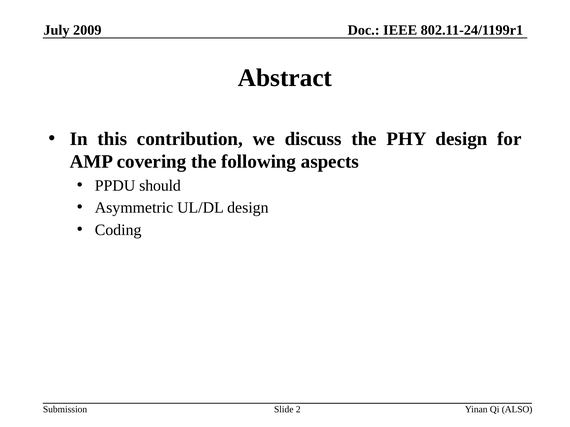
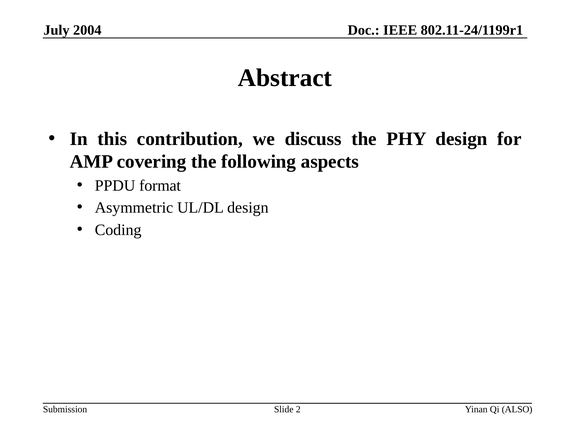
2009: 2009 -> 2004 (87, 30)
should: should -> format (160, 186)
